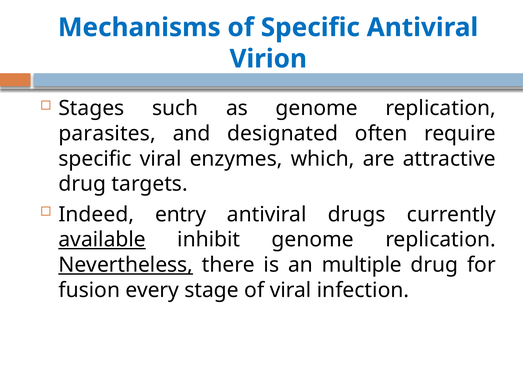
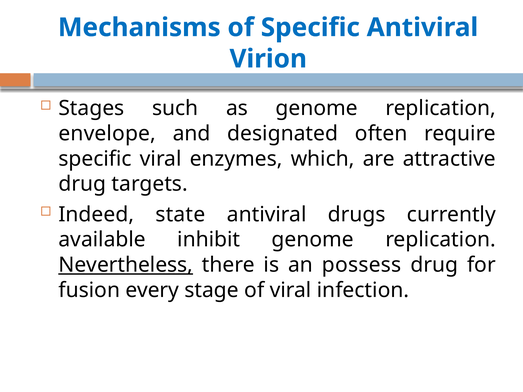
parasites: parasites -> envelope (107, 134)
entry: entry -> state (180, 215)
available underline: present -> none (102, 240)
multiple: multiple -> possess (362, 265)
